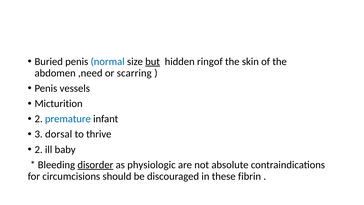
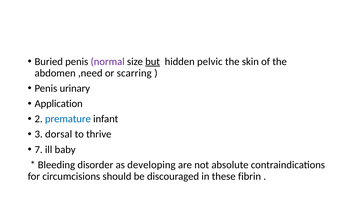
normal colour: blue -> purple (108, 62)
ringof: ringof -> pelvic (210, 62)
vessels: vessels -> urinary (75, 88)
Micturition: Micturition -> Application (59, 104)
2: 2 -> 7 (39, 149)
disorder underline: present -> none (95, 165)
physiologic: physiologic -> developing (151, 165)
